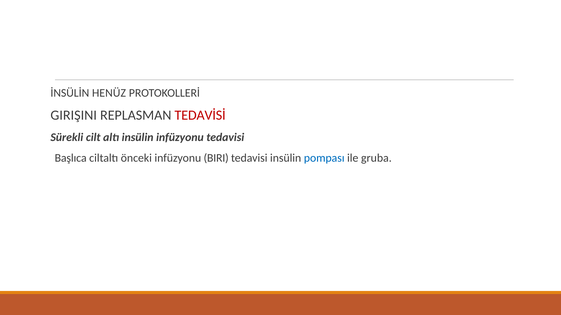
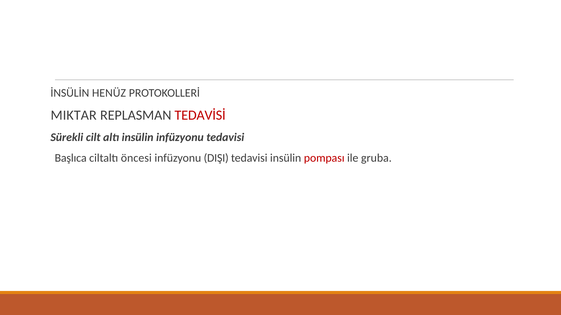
GIRIŞINI: GIRIŞINI -> MIKTAR (74, 115)
önceki: önceki -> öncesi (136, 158)
BIRI: BIRI -> DIŞI (216, 158)
pompası colour: blue -> red (324, 158)
